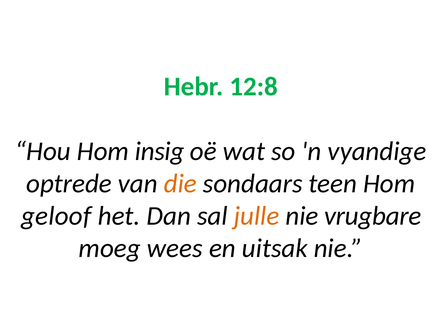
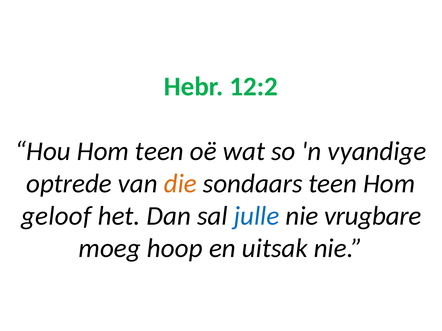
12:8: 12:8 -> 12:2 (254, 87)
Hom insig: insig -> teen (159, 151)
julle colour: orange -> blue (257, 216)
wees: wees -> hoop (175, 249)
